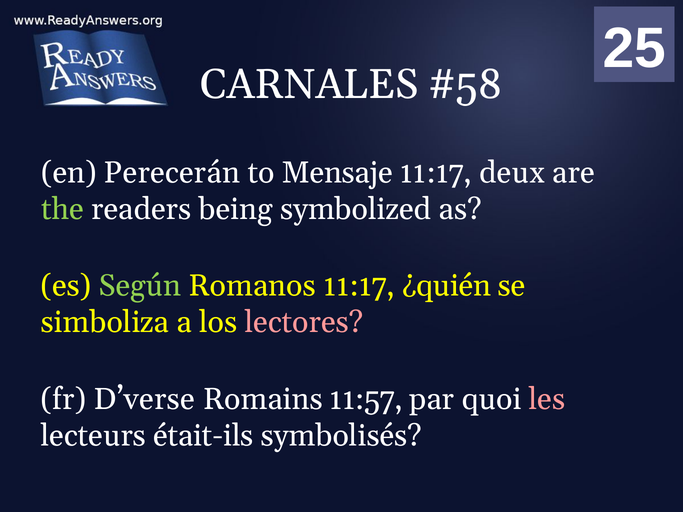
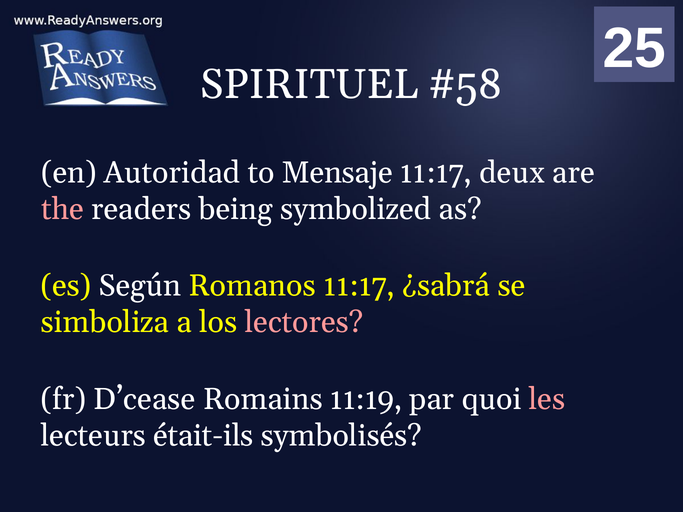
CARNALES: CARNALES -> SPIRITUEL (310, 84)
Perecerán: Perecerán -> Autoridad (172, 173)
the colour: light green -> pink (63, 209)
Según colour: light green -> white (140, 286)
¿quién: ¿quién -> ¿sabrá (446, 286)
D’verse: D’verse -> D’cease (144, 399)
11:57: 11:57 -> 11:19 (366, 399)
